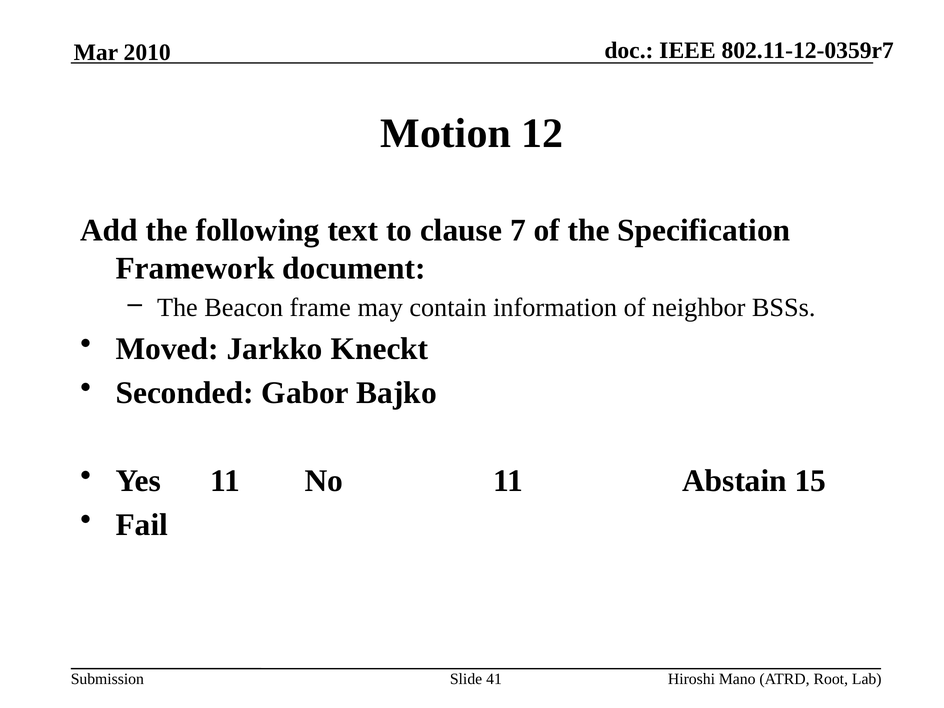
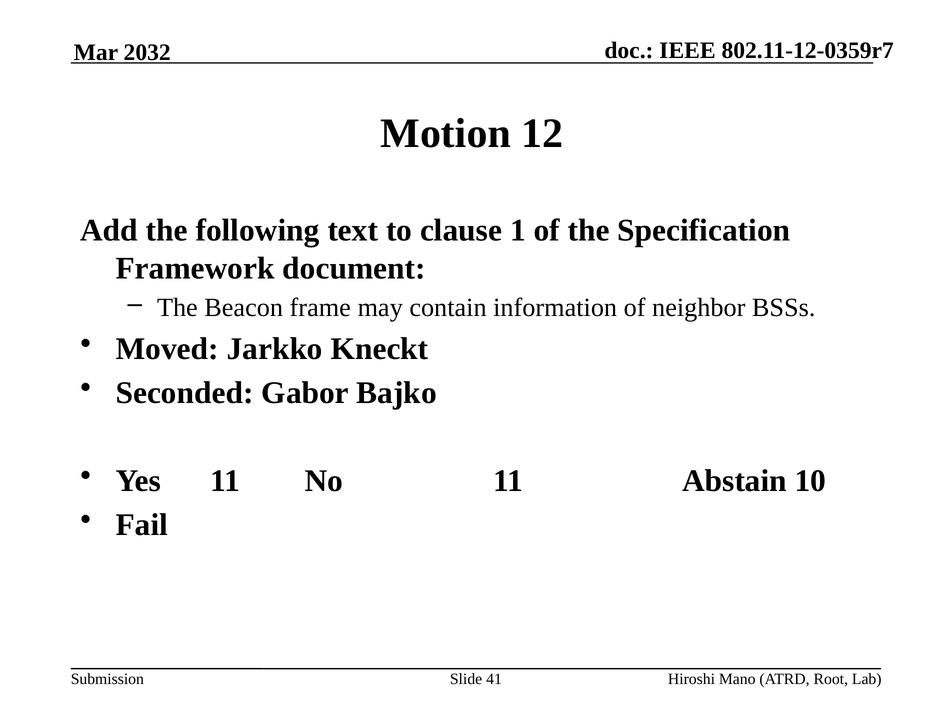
2010: 2010 -> 2032 (147, 52)
7: 7 -> 1 (518, 230)
15: 15 -> 10 (810, 481)
